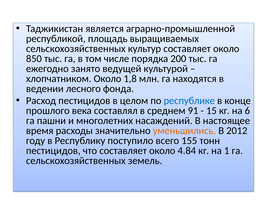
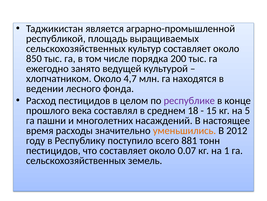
1,8: 1,8 -> 4,7 (130, 78)
республике colour: blue -> purple (189, 100)
91: 91 -> 18 (193, 110)
6: 6 -> 5 (247, 110)
155: 155 -> 881 (189, 140)
4.84: 4.84 -> 0.07 (187, 150)
